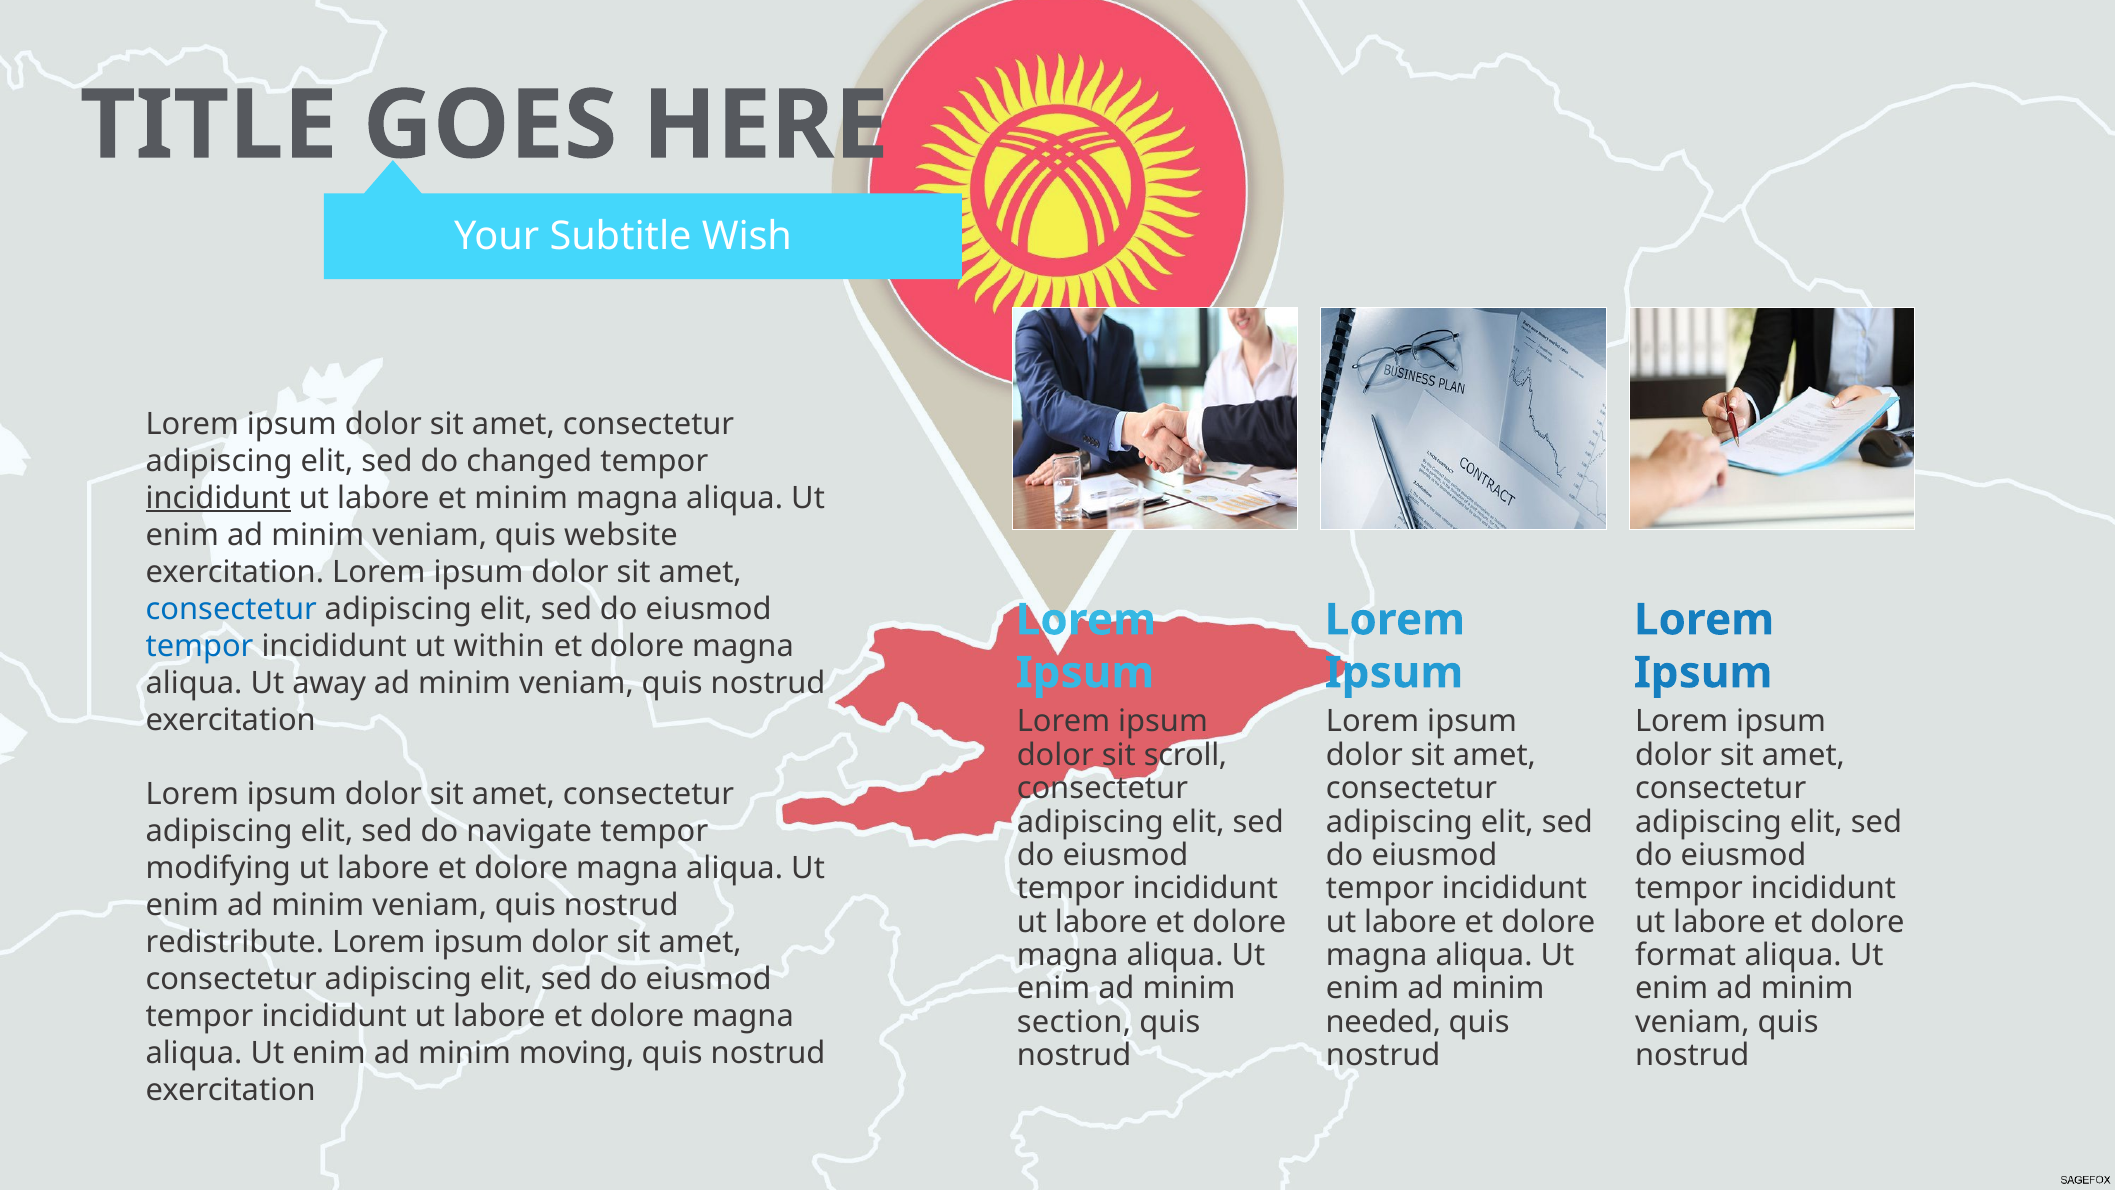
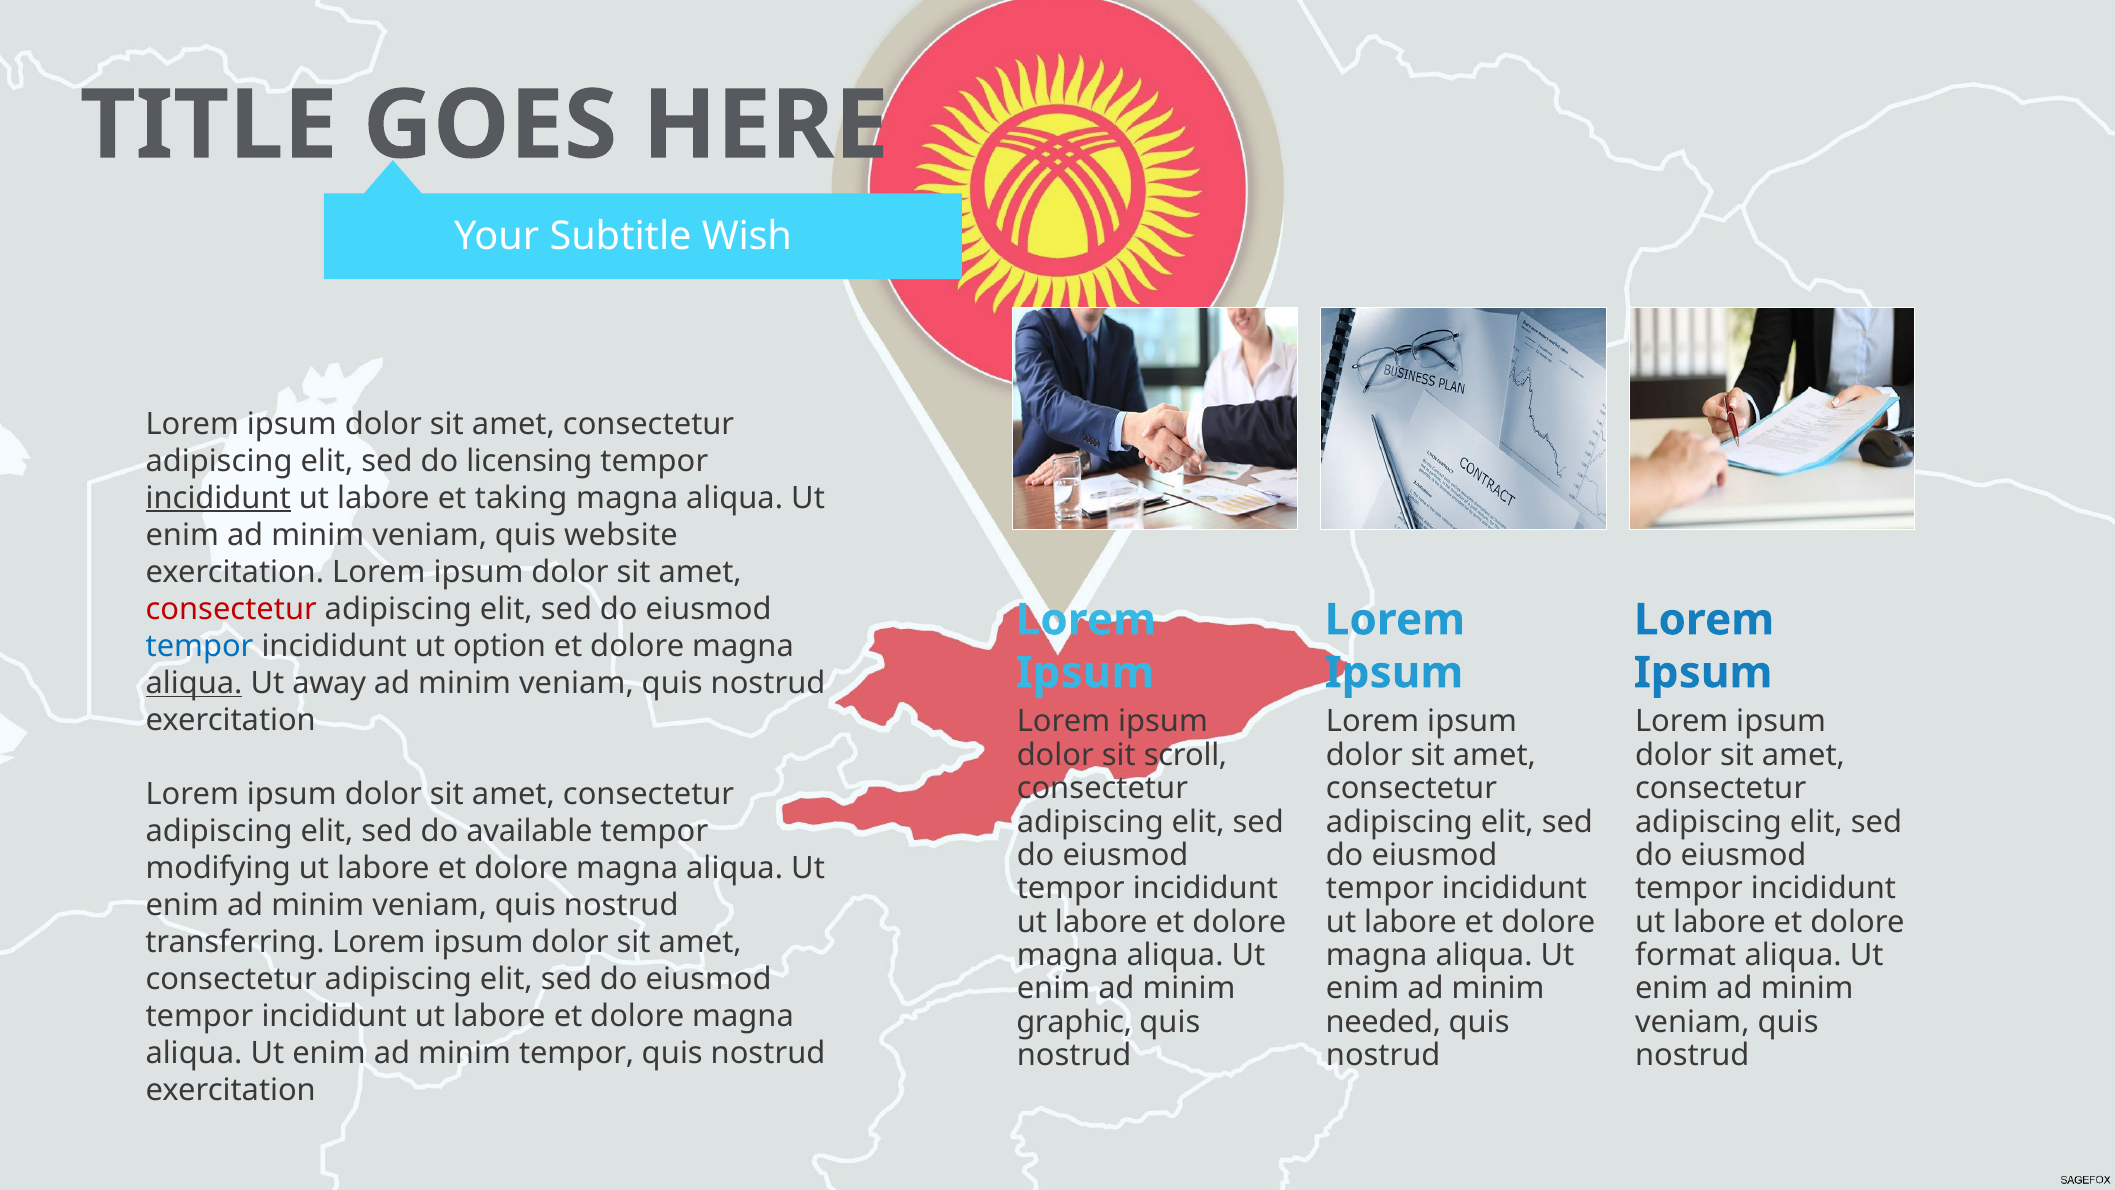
changed: changed -> licensing (529, 461)
et minim: minim -> taking (521, 498)
consectetur colour: blue -> red (231, 609)
within: within -> option (500, 646)
aliqua underline: none -> present (194, 683)
navigate: navigate -> available (529, 831)
redistribute: redistribute -> transferring (235, 942)
section: section -> graphic (1074, 1022)
minim moving: moving -> tempor (577, 1053)
